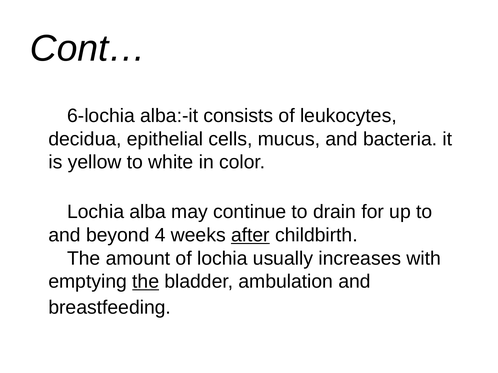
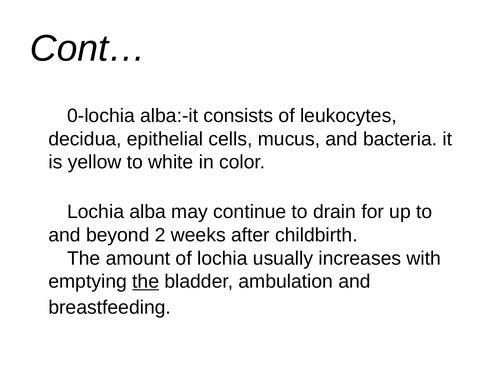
6-lochia: 6-lochia -> 0-lochia (101, 116)
4: 4 -> 2 (160, 235)
after underline: present -> none (250, 235)
